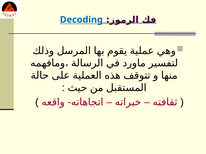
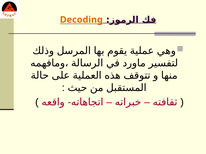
Decoding colour: blue -> orange (81, 20)
